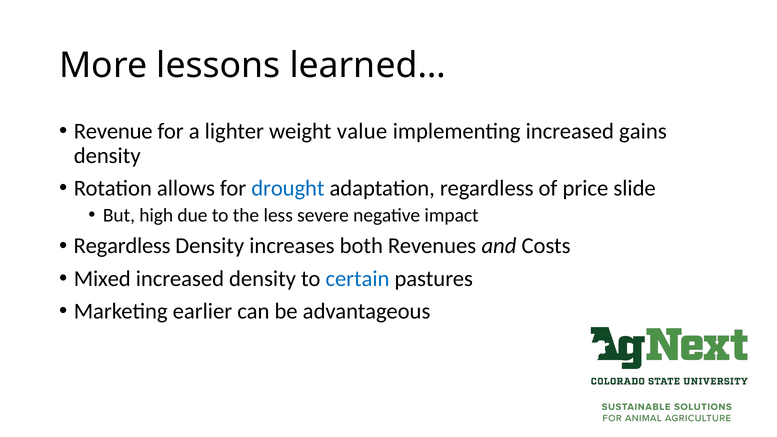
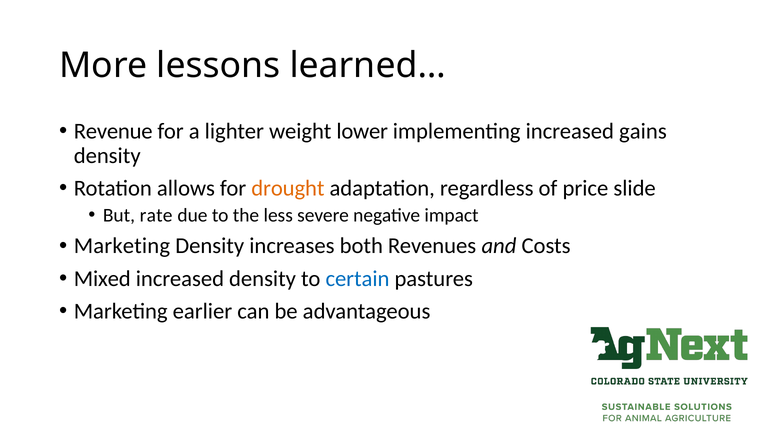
value: value -> lower (362, 131)
drought colour: blue -> orange (288, 188)
high: high -> rate (156, 215)
Regardless: Regardless -> Marketing (122, 246)
